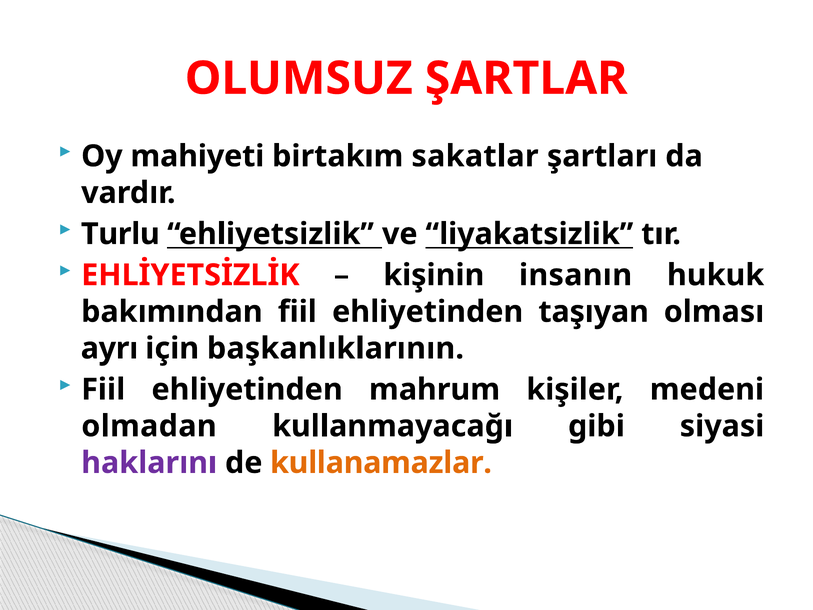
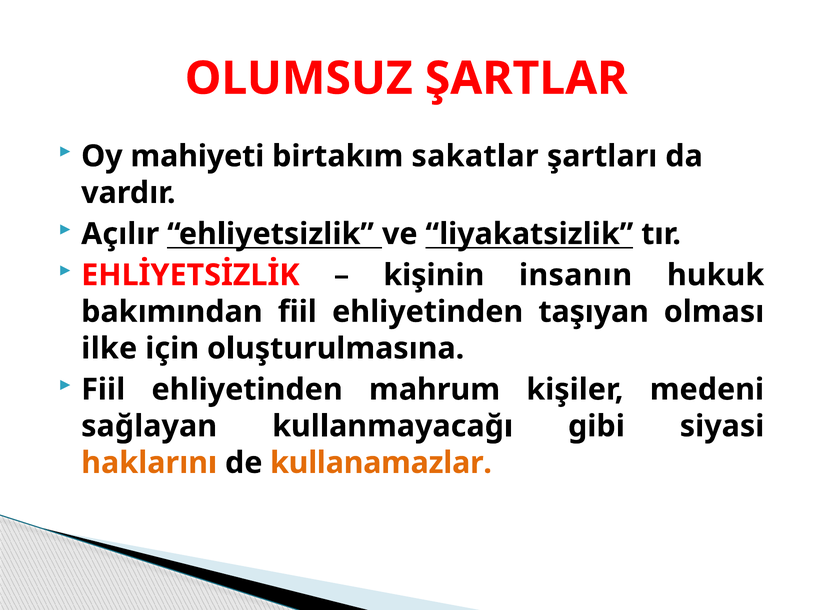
Turlu: Turlu -> Açılır (120, 234)
ayrı: ayrı -> ilke (109, 348)
başkanlıklarının: başkanlıklarının -> oluşturulmasına (336, 348)
olmadan: olmadan -> sağlayan (149, 426)
haklarını colour: purple -> orange (149, 463)
